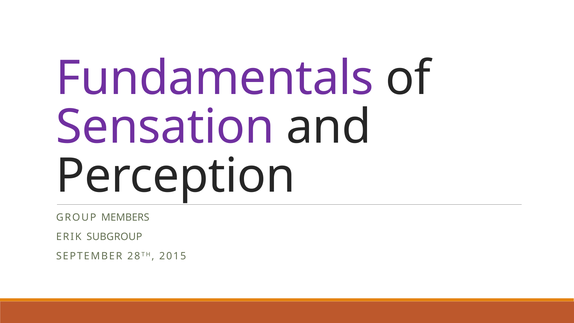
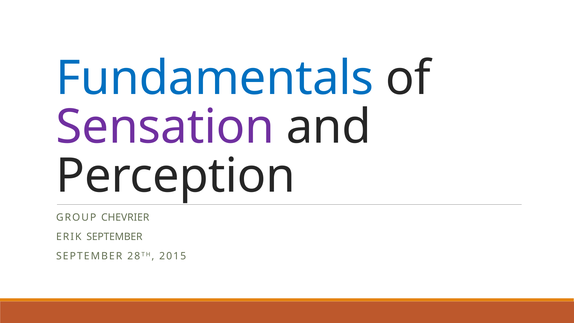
Fundamentals colour: purple -> blue (215, 78)
MEMBERS: MEMBERS -> CHEVRIER (125, 217)
ERIK SUBGROUP: SUBGROUP -> SEPTEMBER (114, 237)
